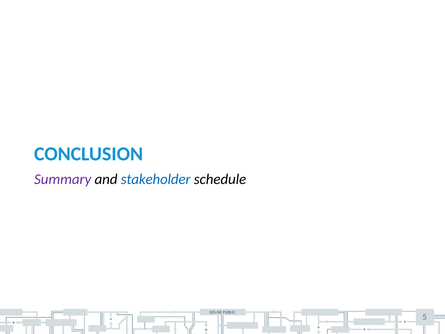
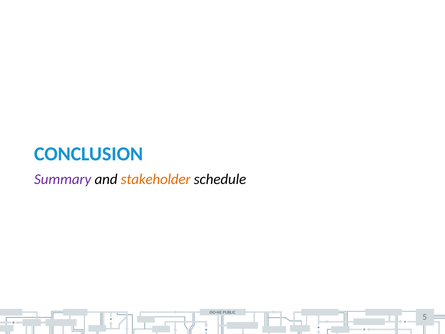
stakeholder colour: blue -> orange (156, 179)
